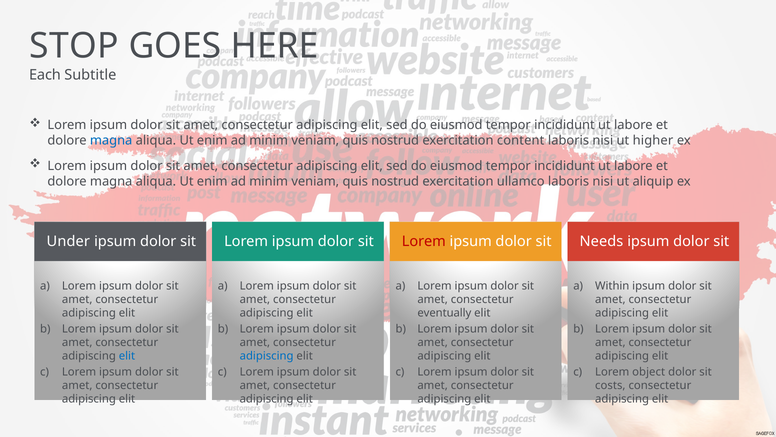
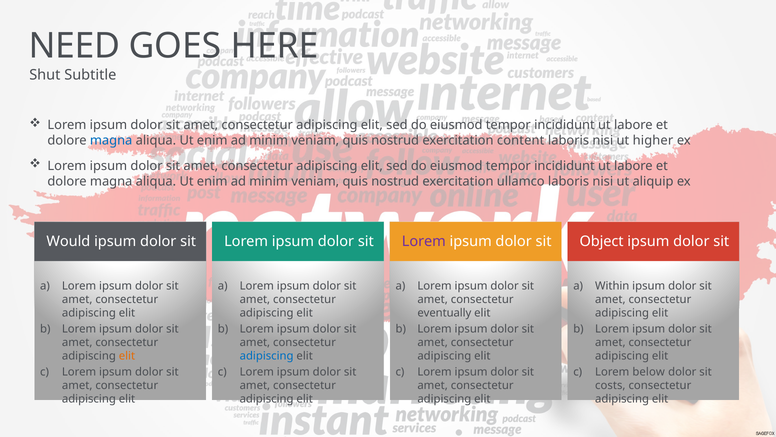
STOP: STOP -> NEED (74, 46)
Each: Each -> Shut (45, 75)
Under: Under -> Would (68, 241)
Lorem colour: red -> purple (424, 241)
Needs: Needs -> Object (602, 241)
elit colour: blue -> orange (127, 356)
object: object -> below (649, 372)
